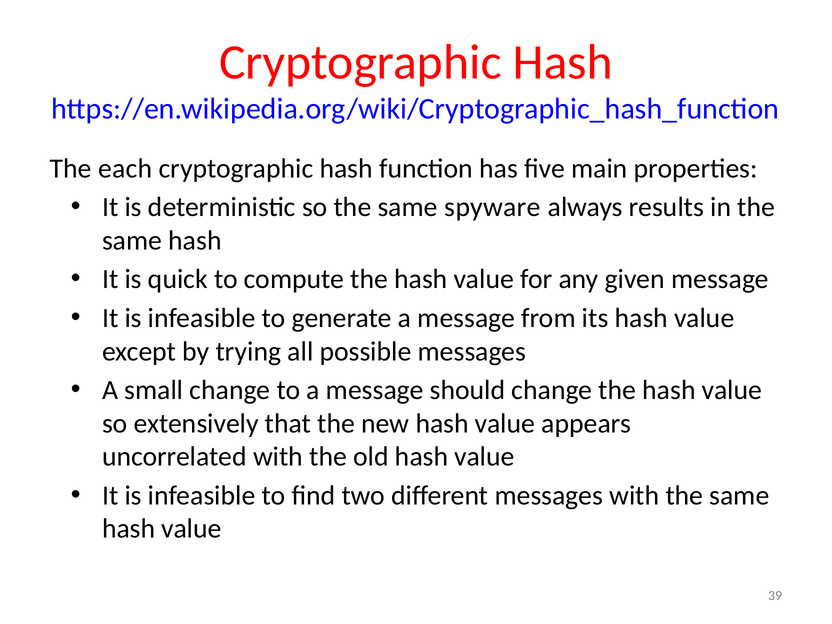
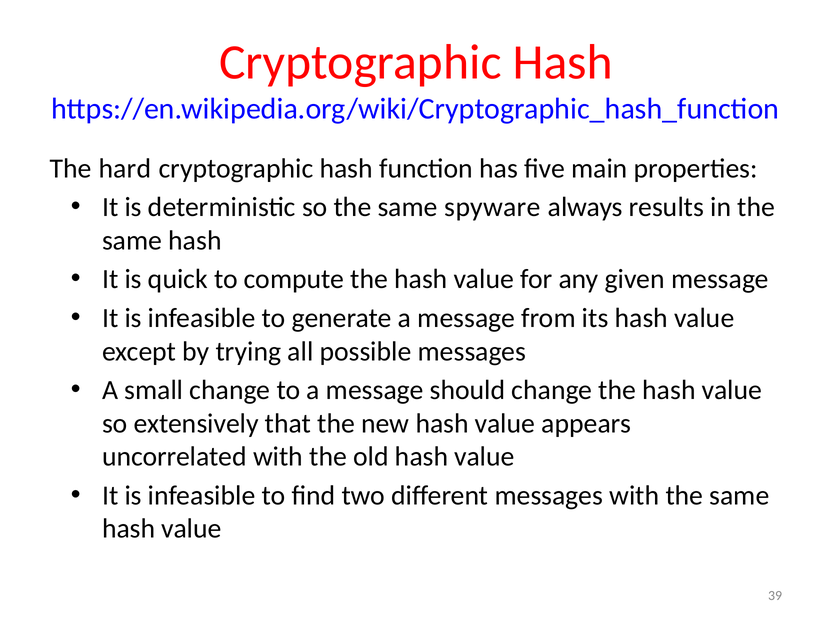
each: each -> hard (125, 168)
